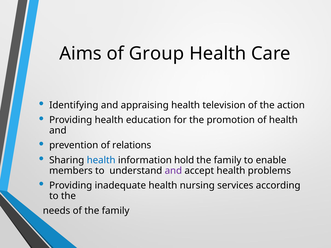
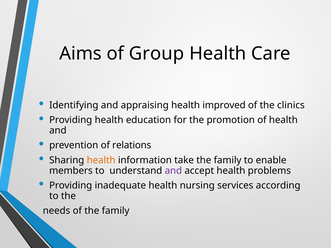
television: television -> improved (224, 105)
action: action -> clinics (291, 105)
health colour: blue -> orange (101, 160)
hold: hold -> take (184, 160)
